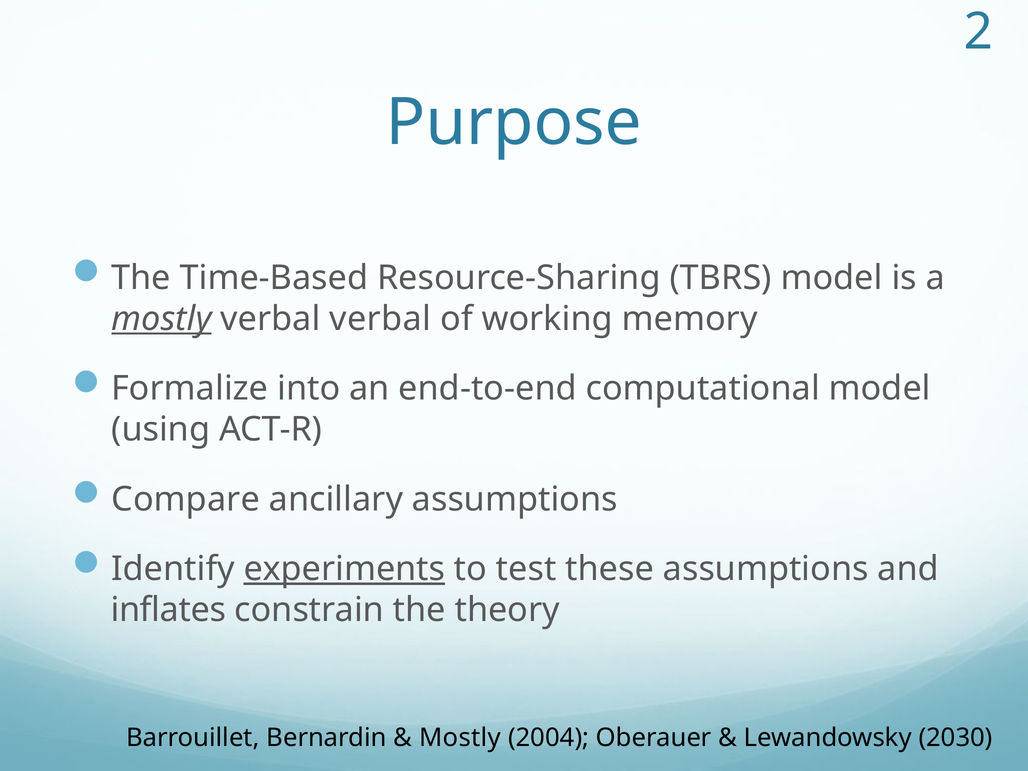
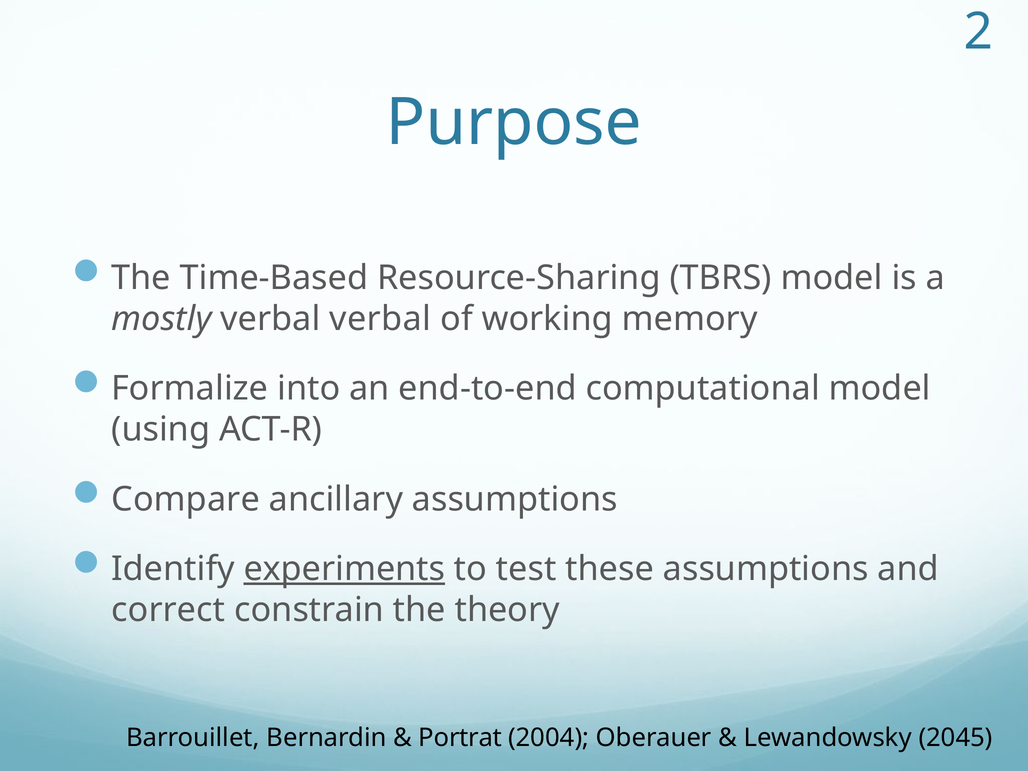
mostly underline: present -> none (161, 319)
inflates: inflates -> correct (168, 610)
Mostly: Mostly -> Portrat (460, 738)
2030: 2030 -> 2045 (956, 738)
